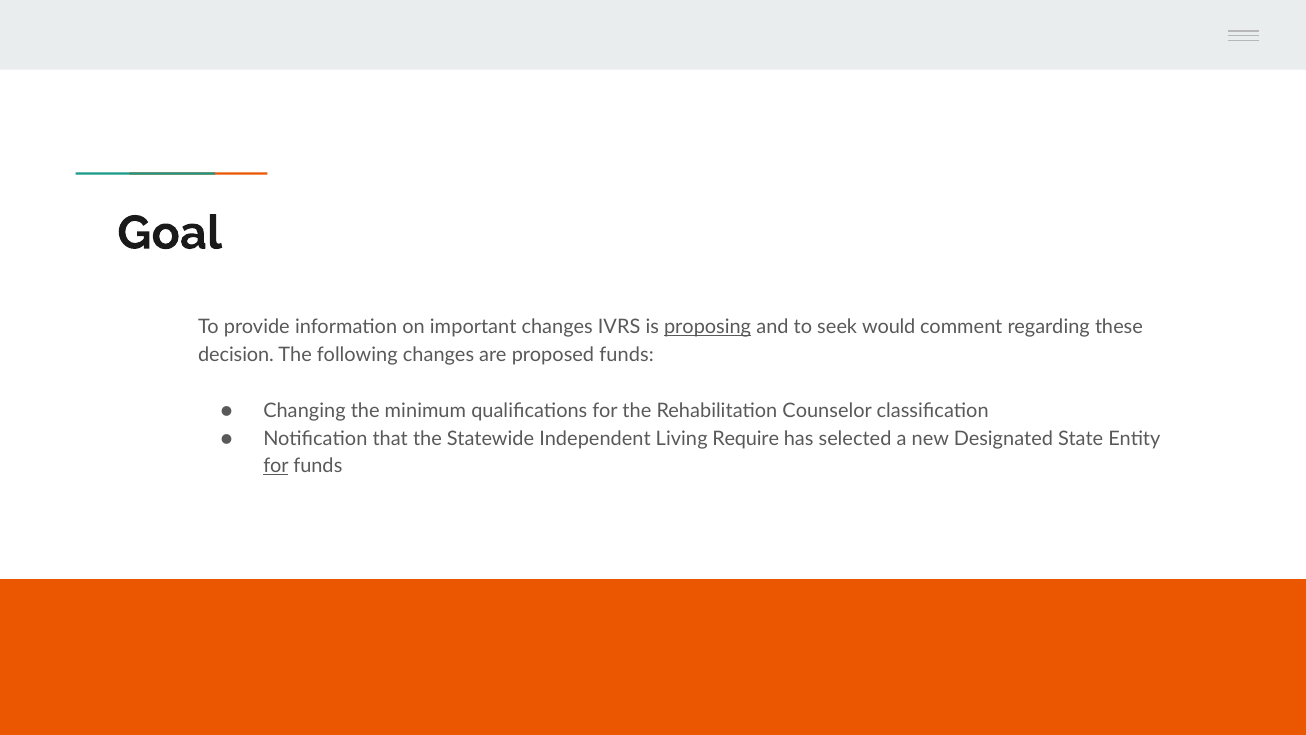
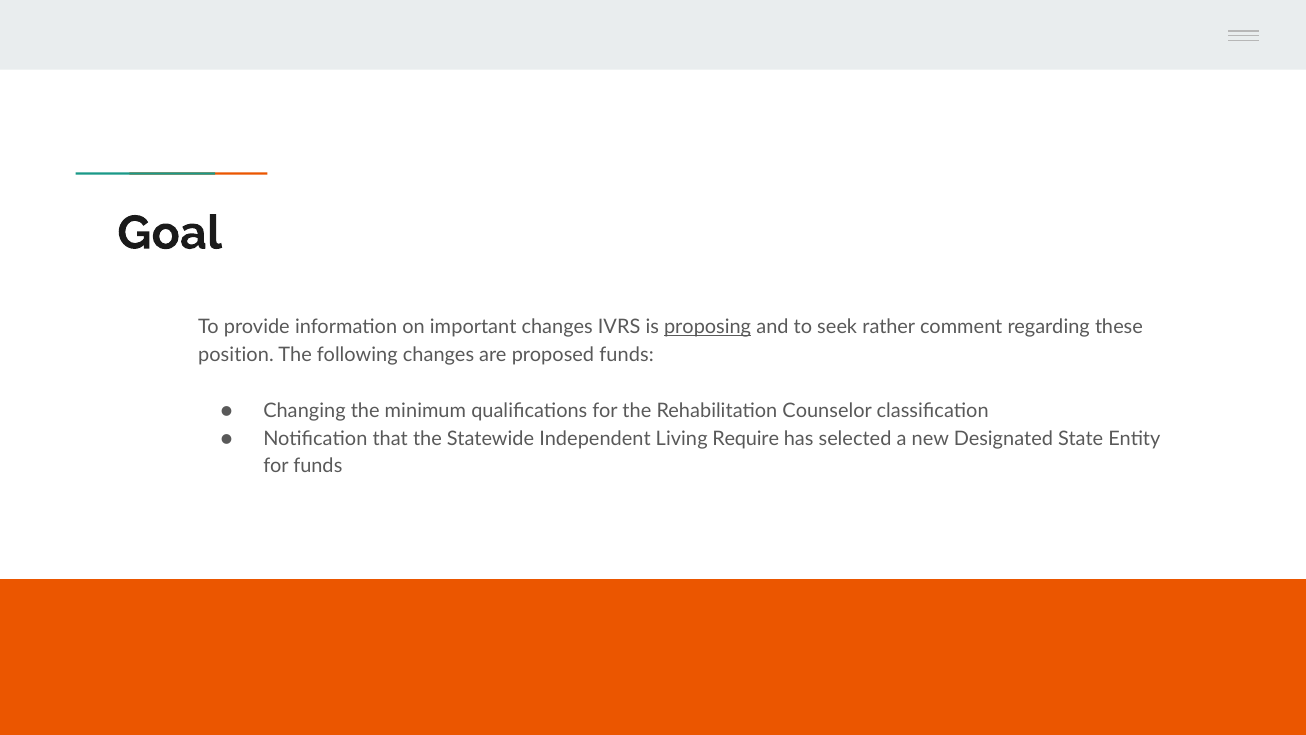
would: would -> rather (889, 327)
decision: decision -> position (236, 354)
for underline: present -> none (276, 466)
